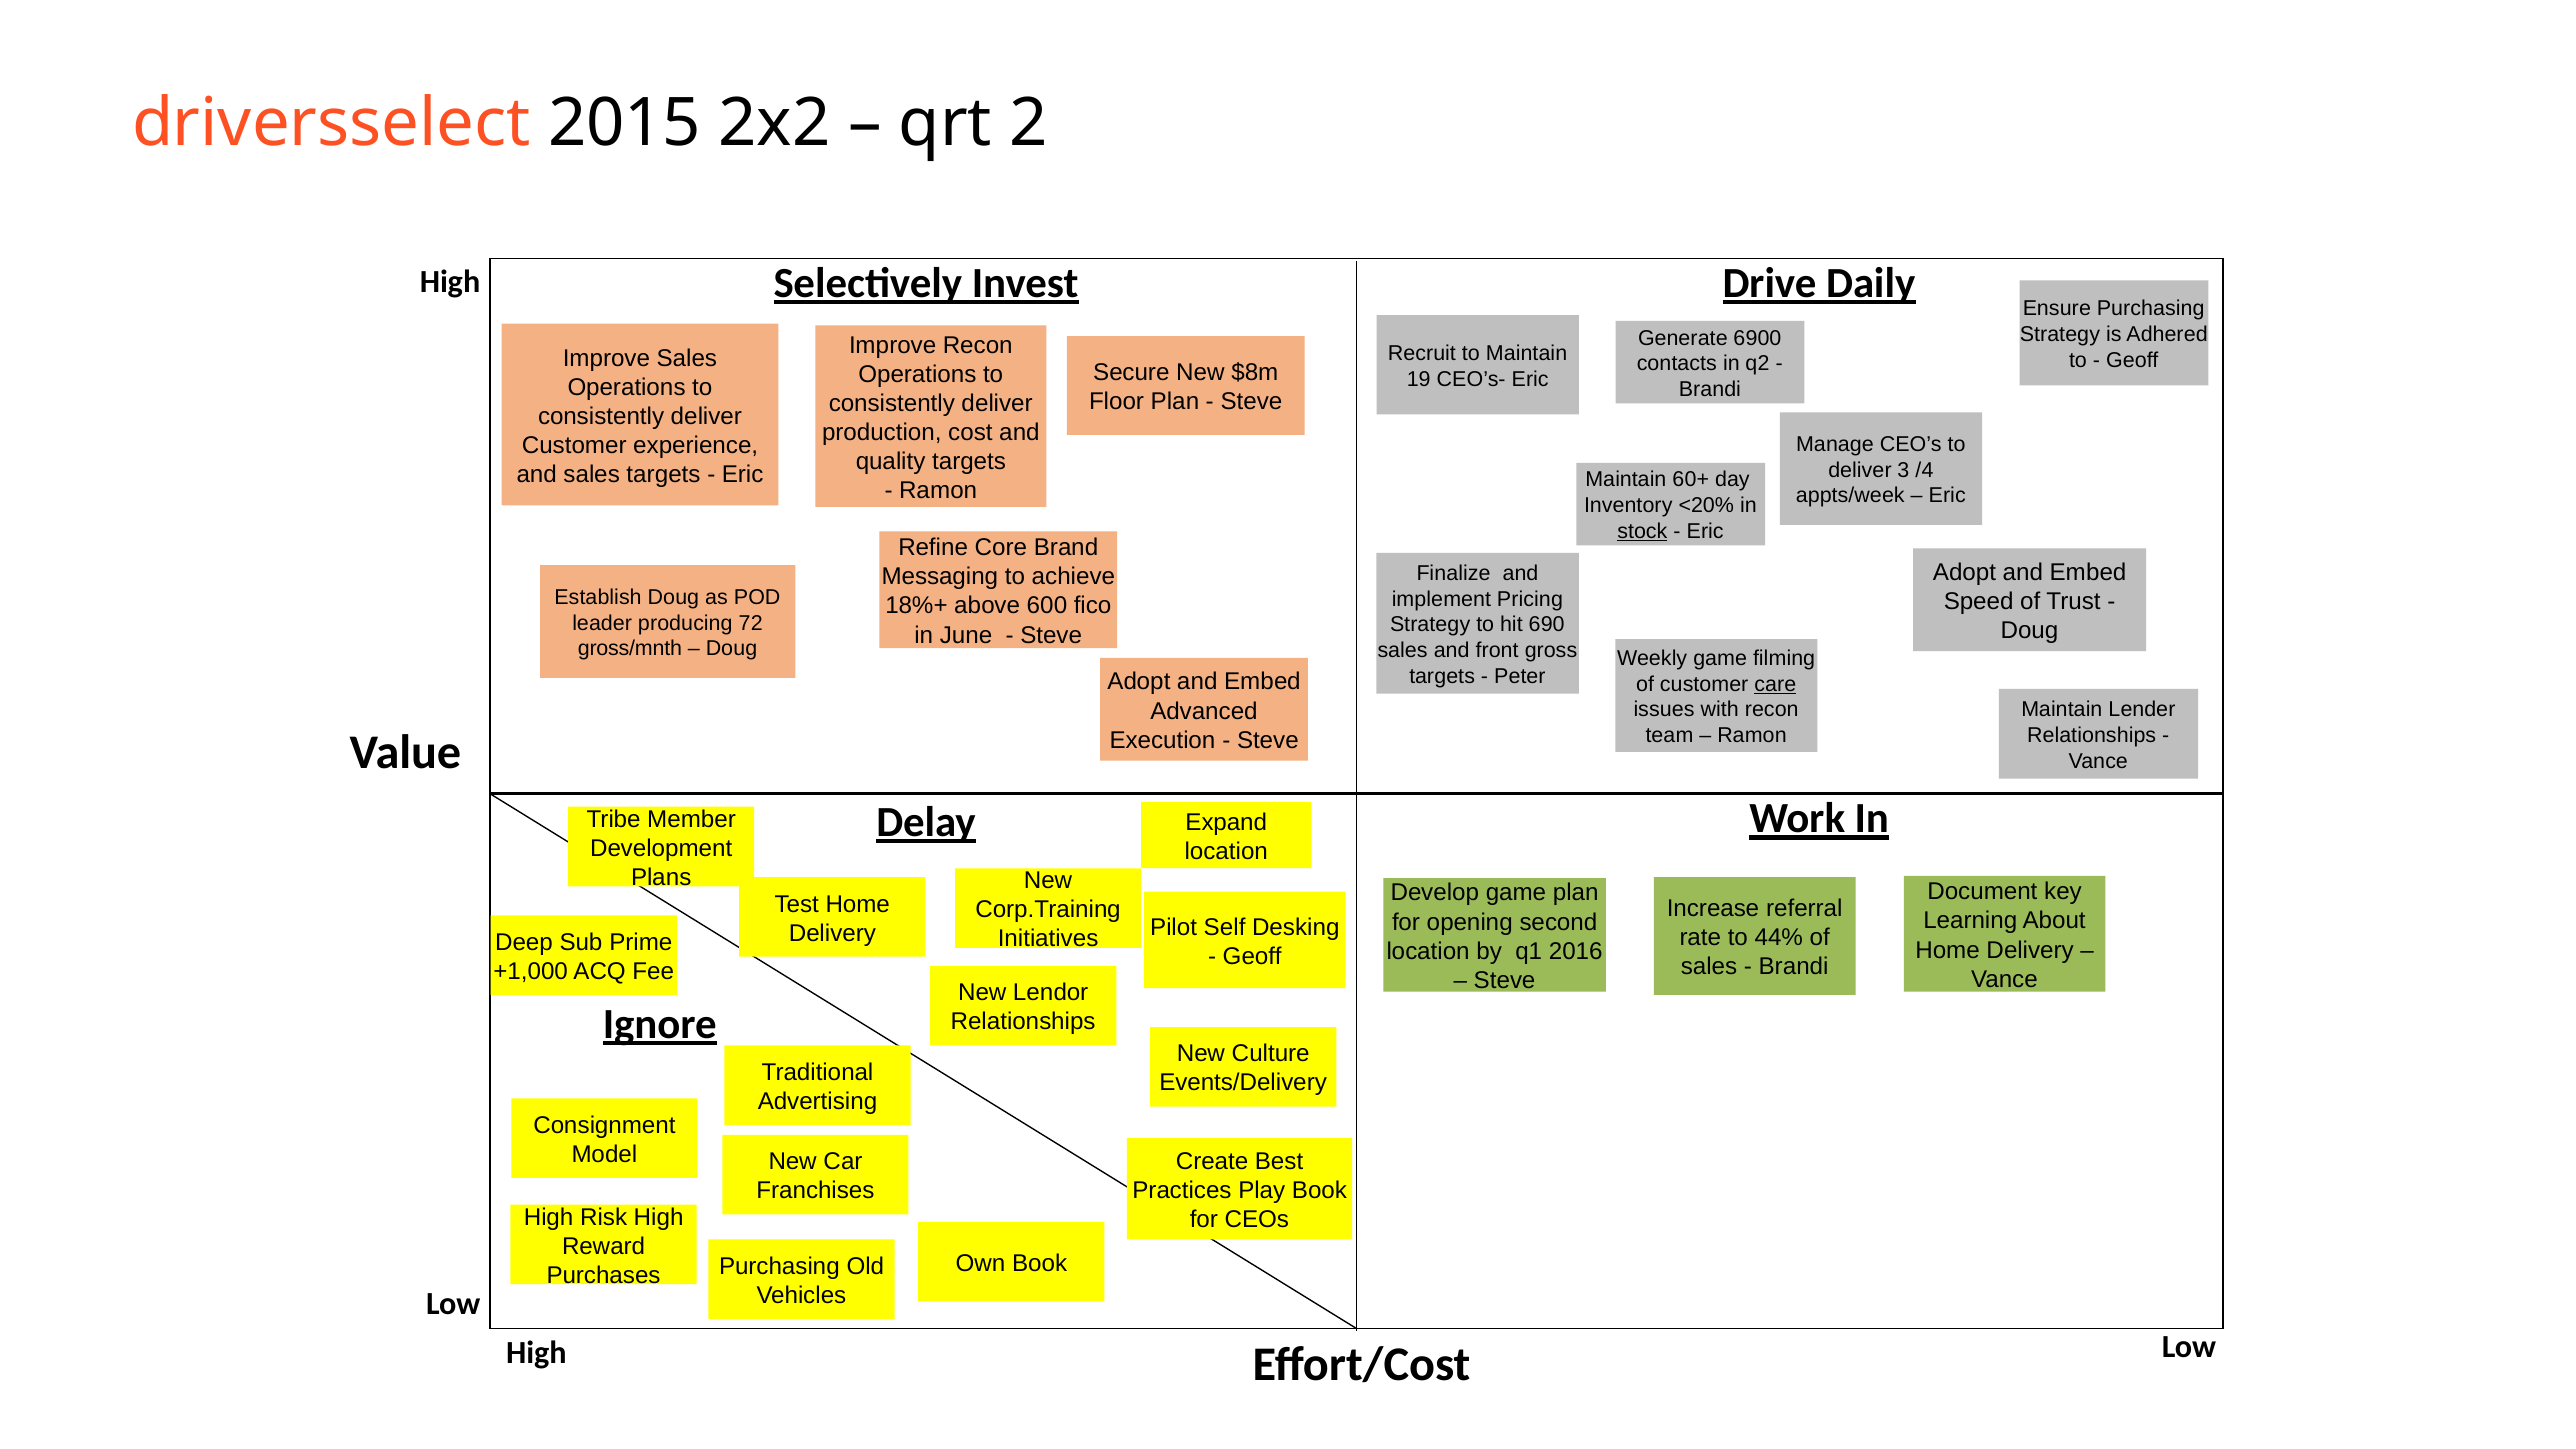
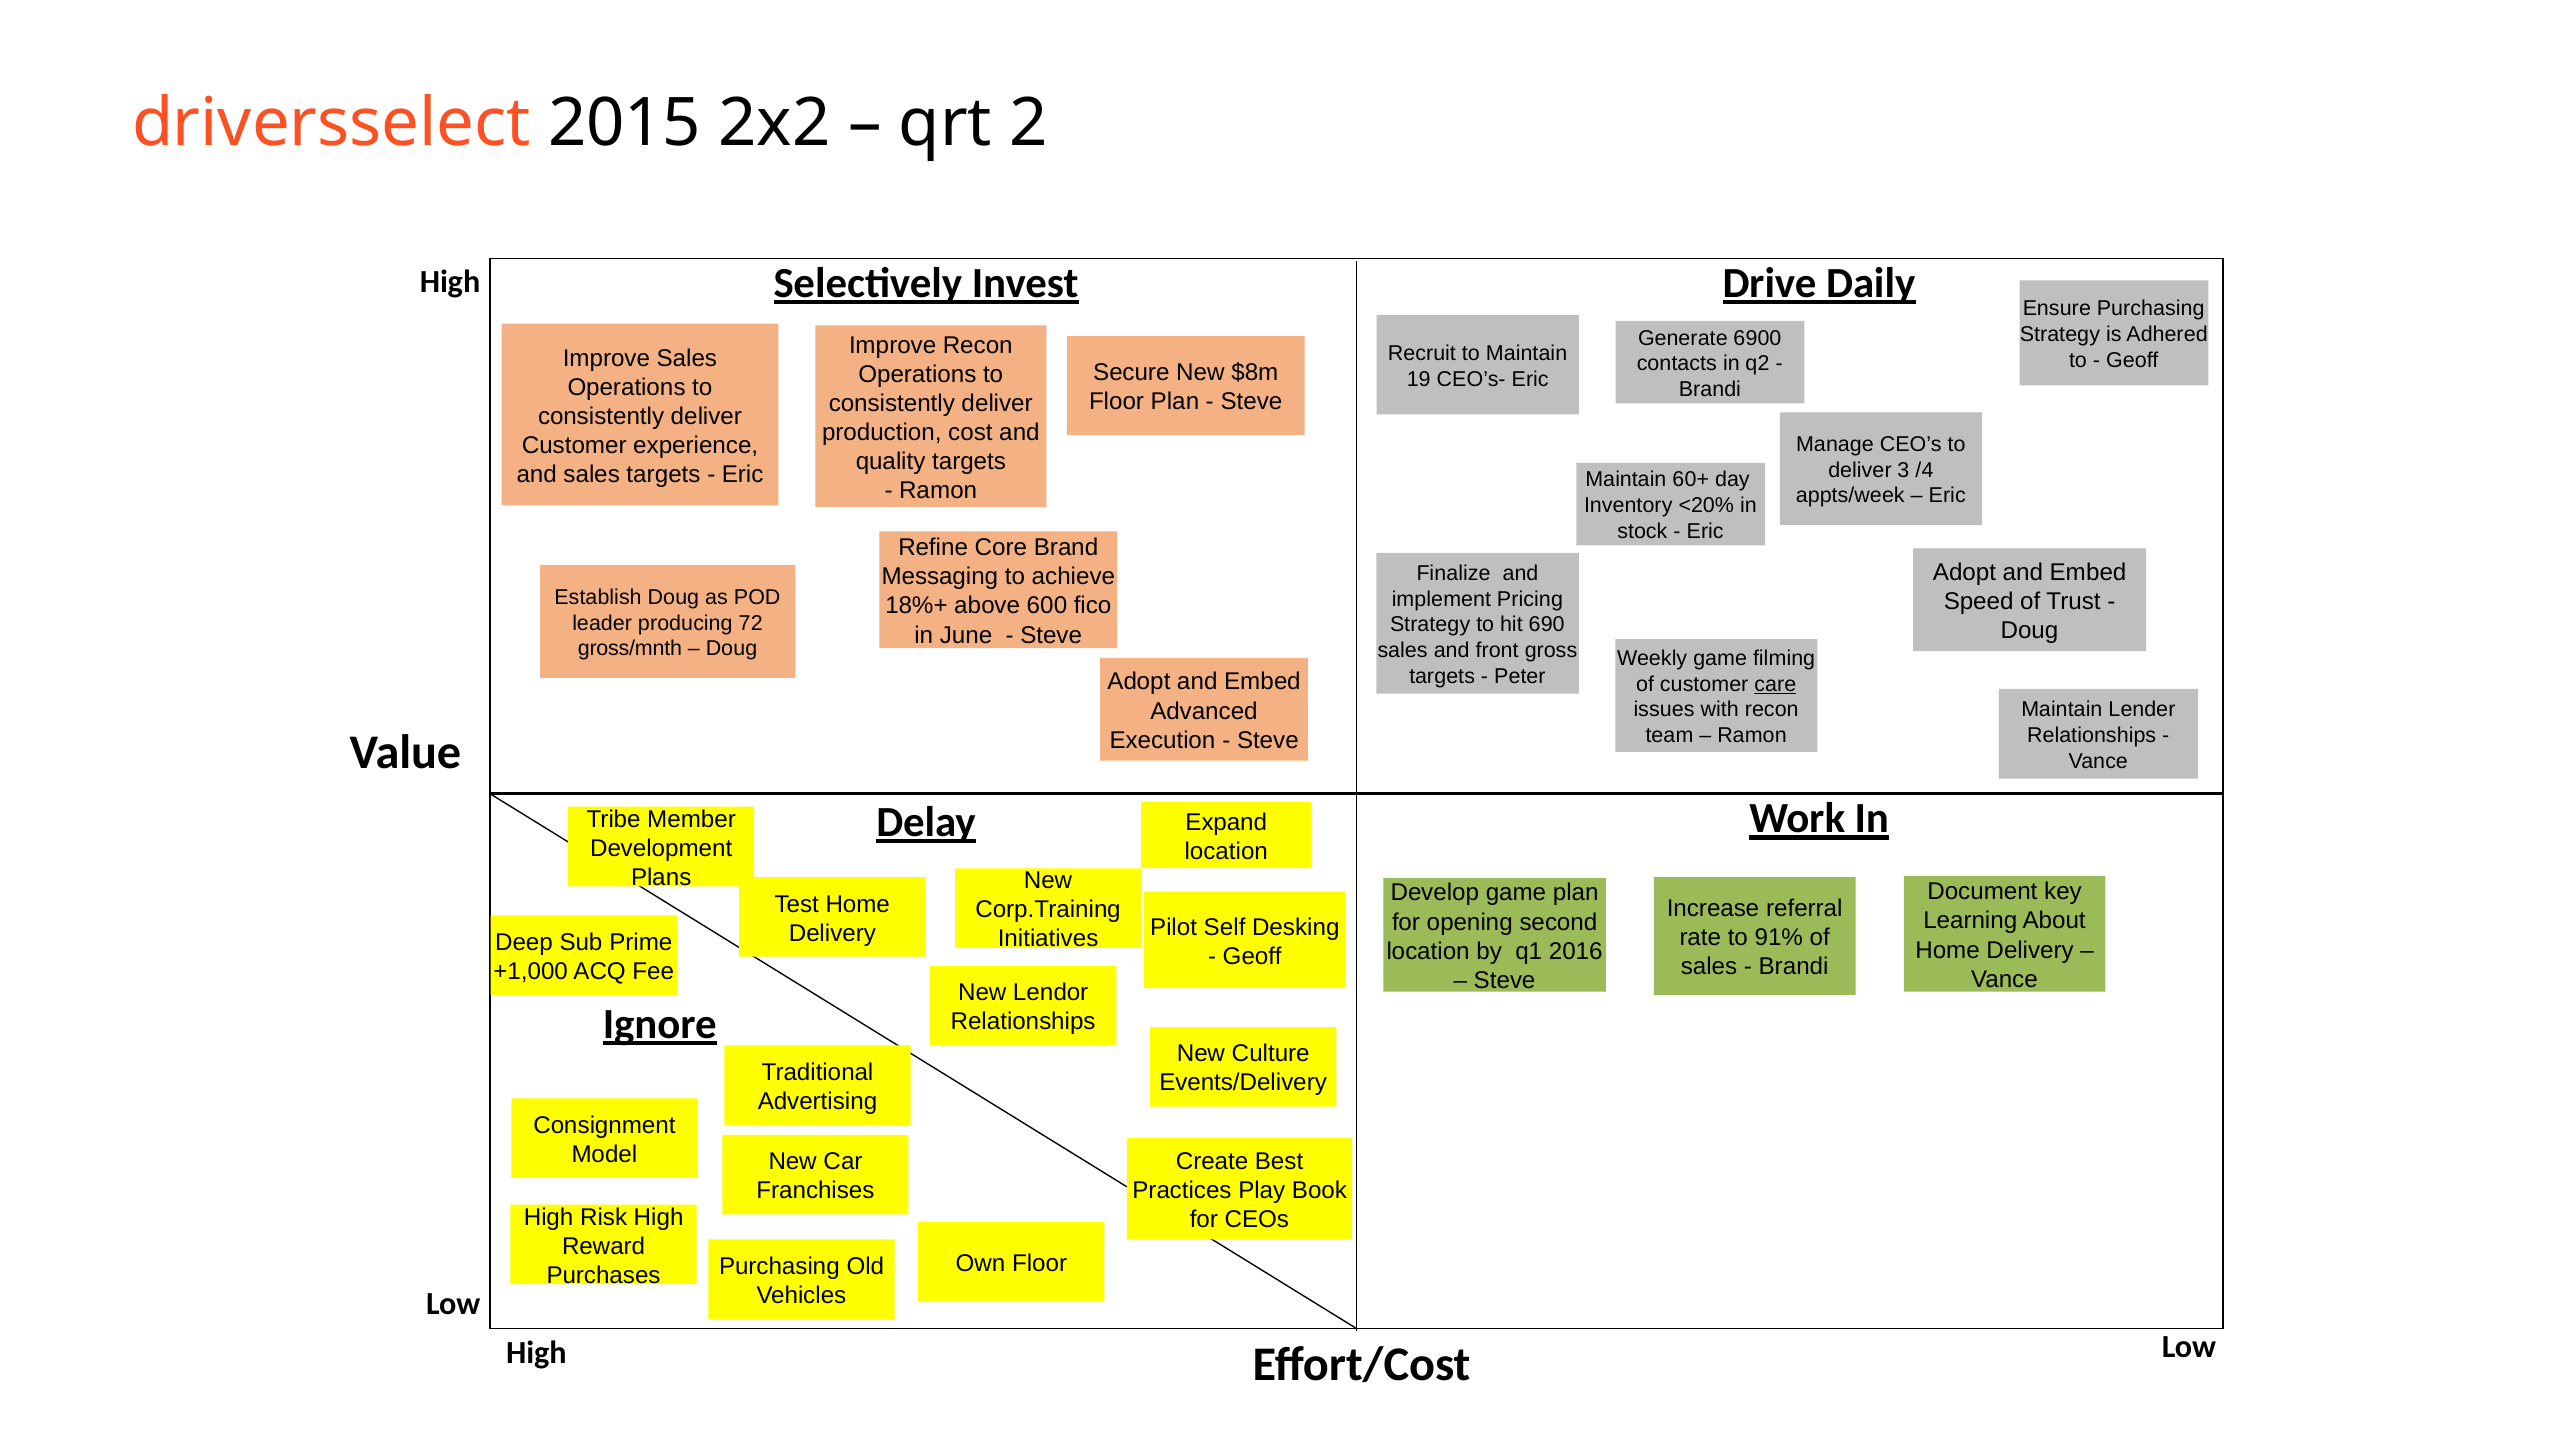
stock underline: present -> none (1642, 531)
44%: 44% -> 91% (1779, 938)
Own Book: Book -> Floor (1040, 1263)
